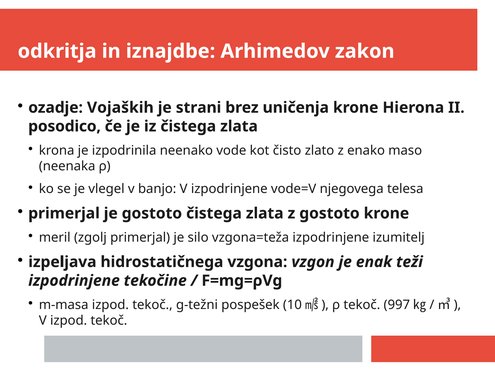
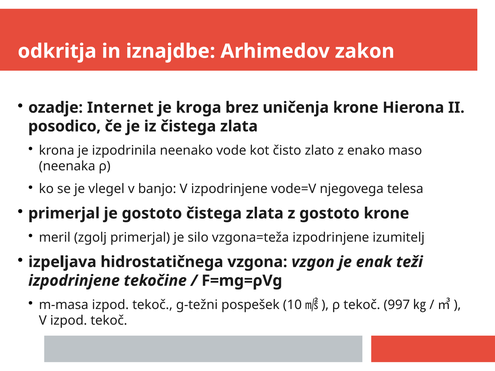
Vojaških: Vojaških -> Internet (120, 108)
strani: strani -> kroga (199, 108)
